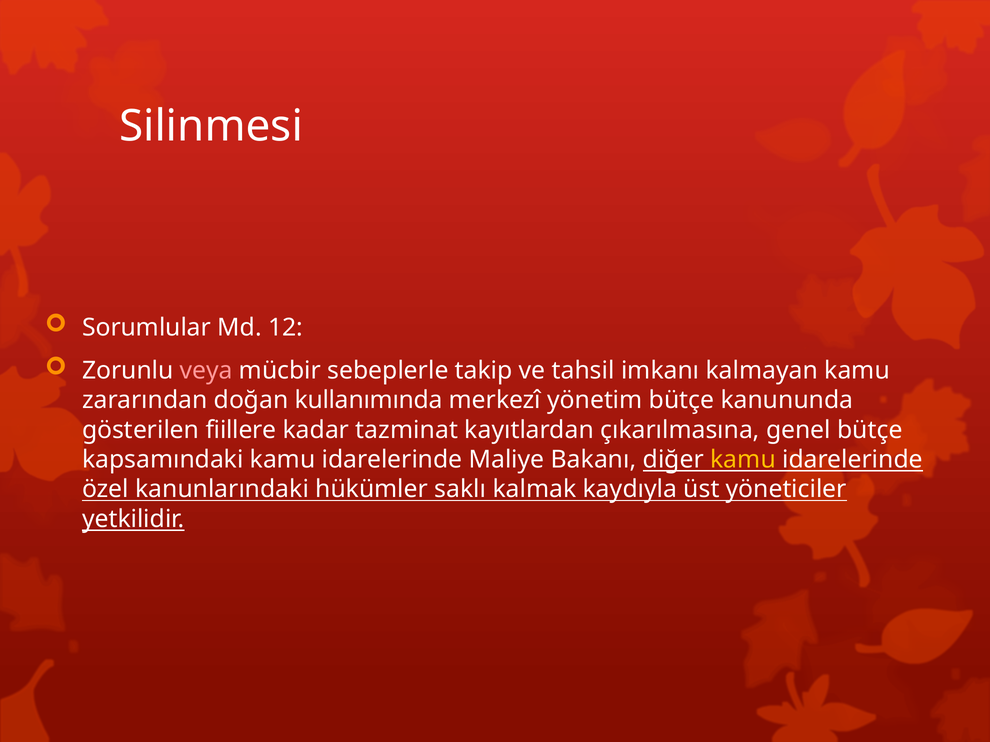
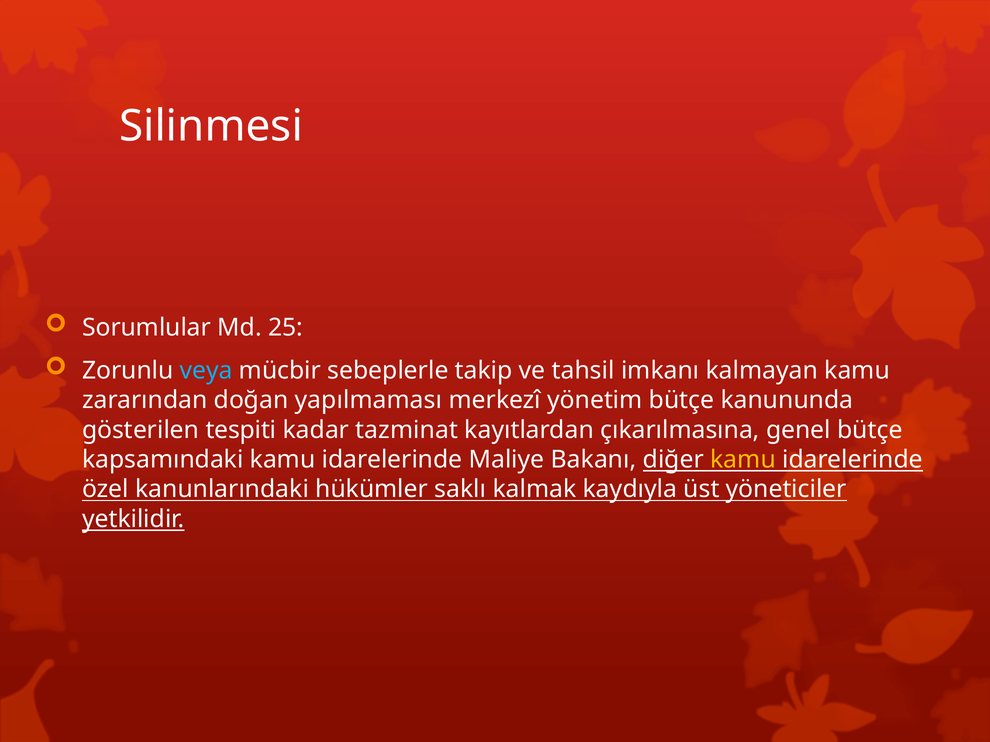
12: 12 -> 25 (286, 328)
veya colour: pink -> light blue (206, 371)
kullanımında: kullanımında -> yapılmaması (368, 401)
fiillere: fiillere -> tespiti (241, 430)
